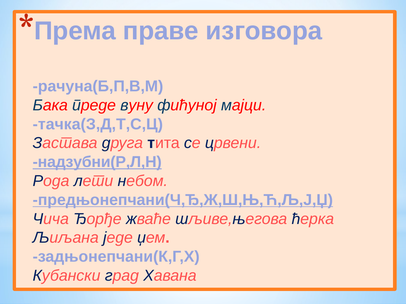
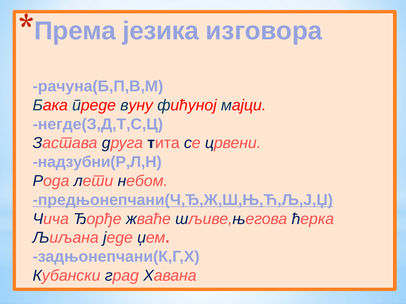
праве: праве -> језика (161, 31)
тачка(З,Д,Т,С,Ц: тачка(З,Д,Т,С,Ц -> негде(З,Д,Т,С,Ц (98, 124)
надзубни(Р,Л,Н underline: present -> none (97, 162)
